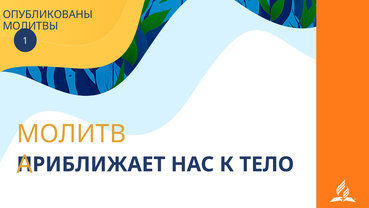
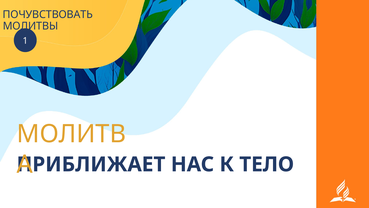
ОПУБЛИКОВАНЫ: ОПУБЛИКОВАНЫ -> ПОЧУВСТВОВАТЬ (48, 14)
